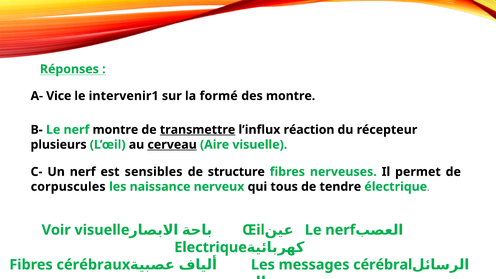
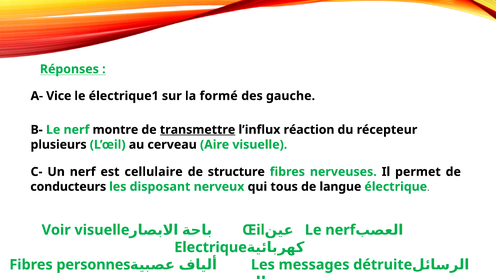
intervenir1: intervenir1 -> électrique1 (124, 96)
des montre: montre -> gauche (291, 96)
cerveau underline: present -> none (172, 145)
sensibles: sensibles -> cellulaire (154, 172)
corpuscules: corpuscules -> conducteurs (68, 187)
naissance: naissance -> disposant (160, 187)
tendre: tendre -> langue (340, 187)
cérébraux: cérébraux -> personnes (93, 265)
cérébral: cérébral -> détruite (383, 265)
